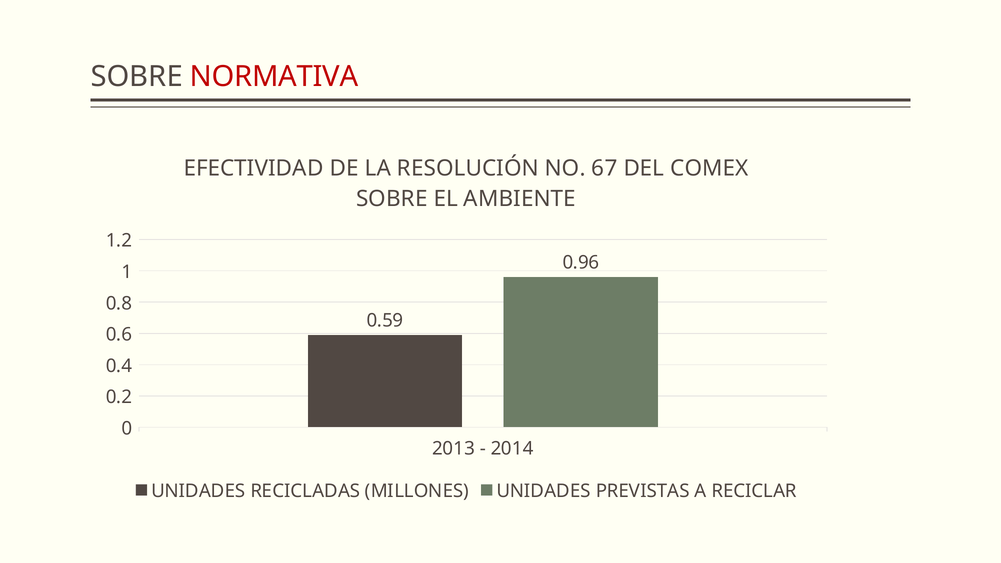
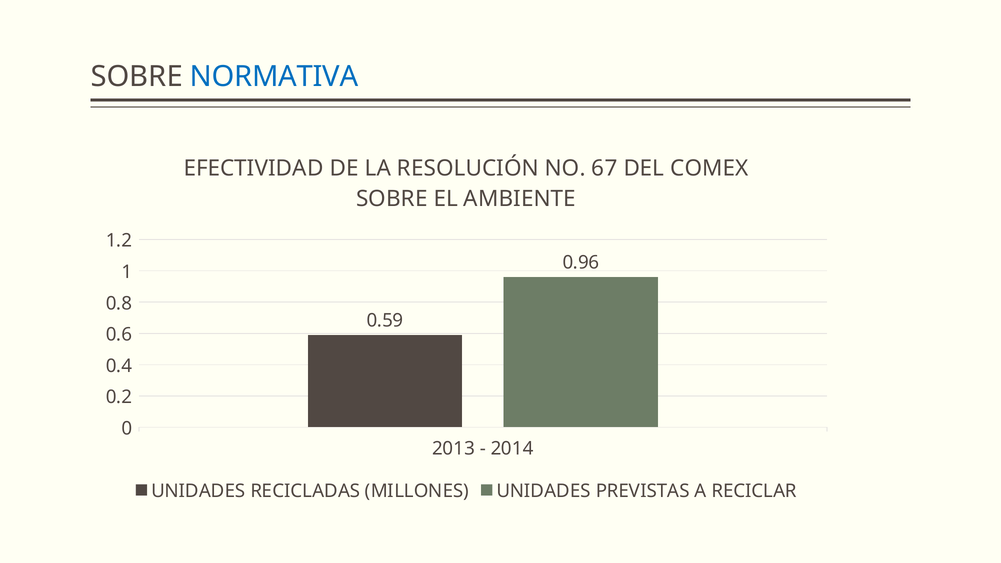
NORMATIVA colour: red -> blue (274, 77)
